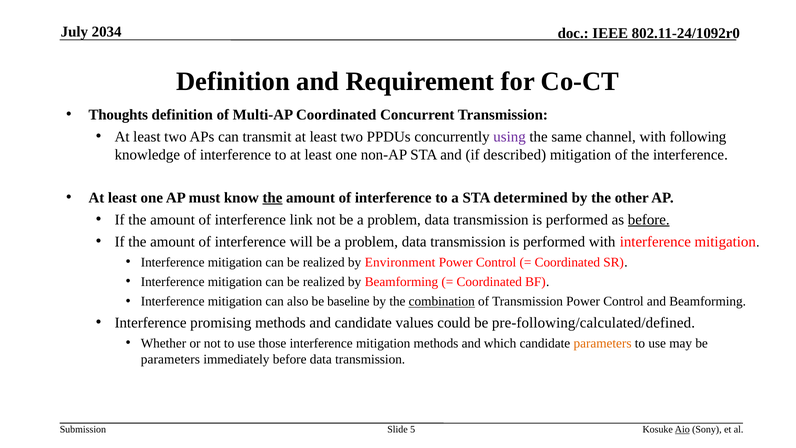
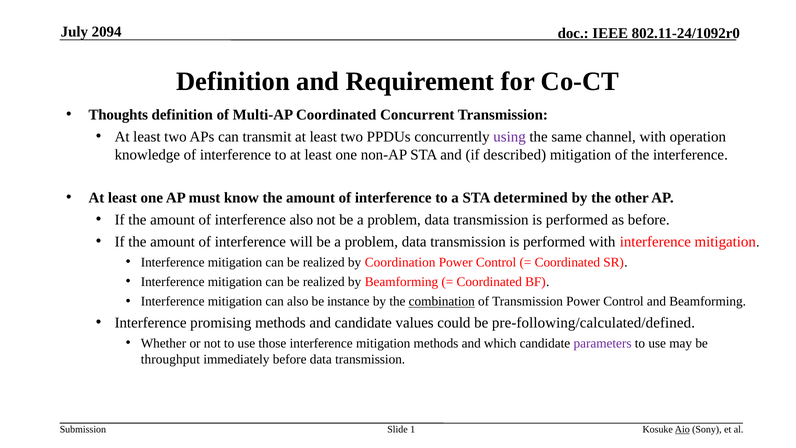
2034: 2034 -> 2094 (107, 32)
following: following -> operation (698, 137)
the underline: present -> none (272, 197)
interference link: link -> also (301, 220)
before underline: present -> none (649, 220)
Environment: Environment -> Coordination (400, 262)
baseline: baseline -> instance (348, 301)
parameters colour: orange -> purple (603, 343)
parameters: parameters -> throughput (170, 359)
5: 5 -> 1 (413, 429)
